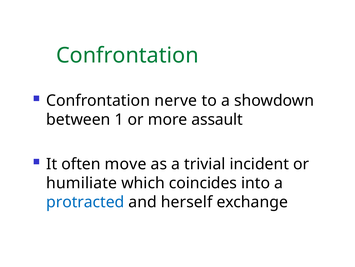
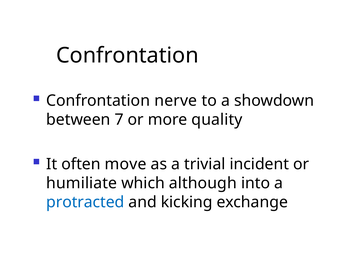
Confrontation colour: green -> black (127, 55)
1: 1 -> 7 (119, 119)
assault: assault -> quality (217, 119)
coincides: coincides -> although (203, 183)
herself: herself -> kicking (187, 201)
